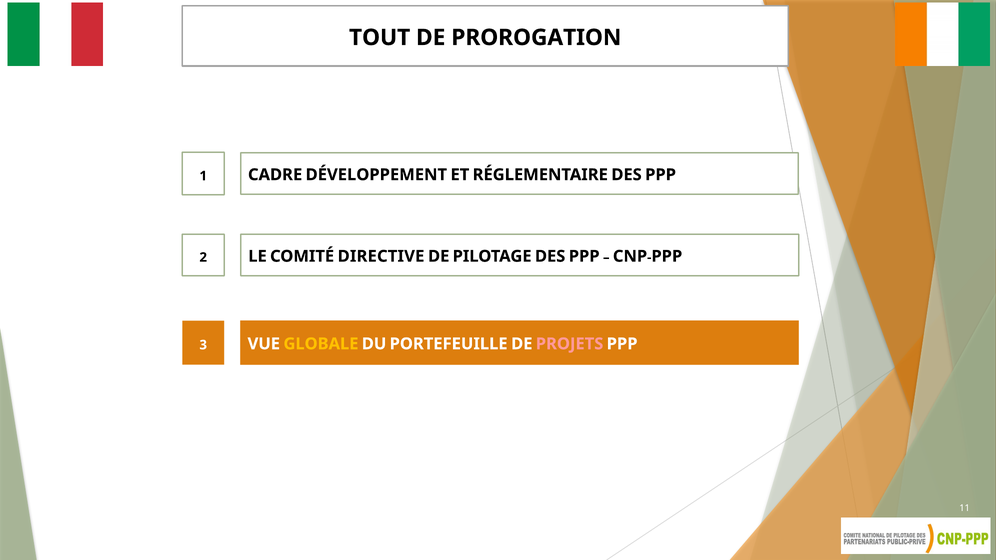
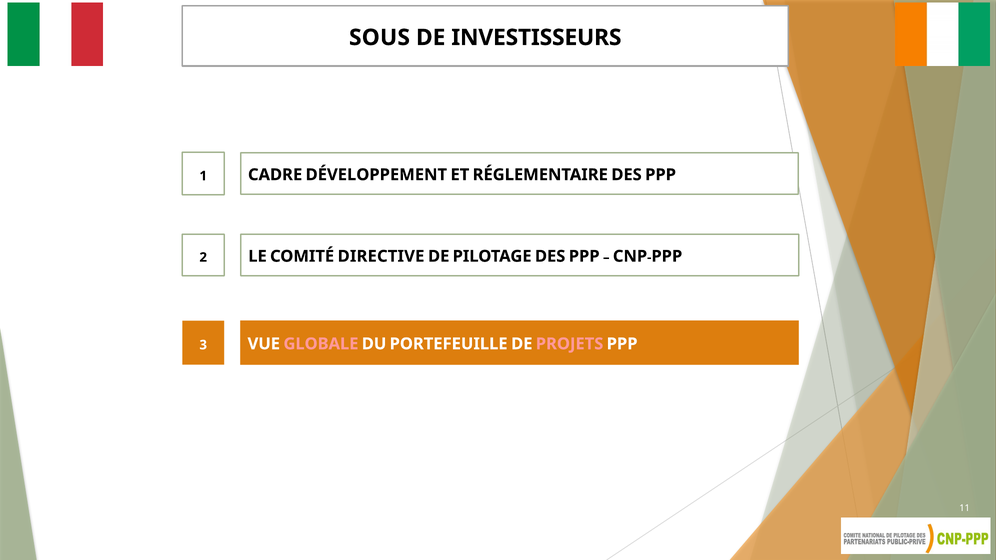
TOUT: TOUT -> SOUS (379, 38)
PROROGATION: PROROGATION -> INVESTISSEURS (536, 38)
GLOBALE colour: yellow -> pink (321, 344)
